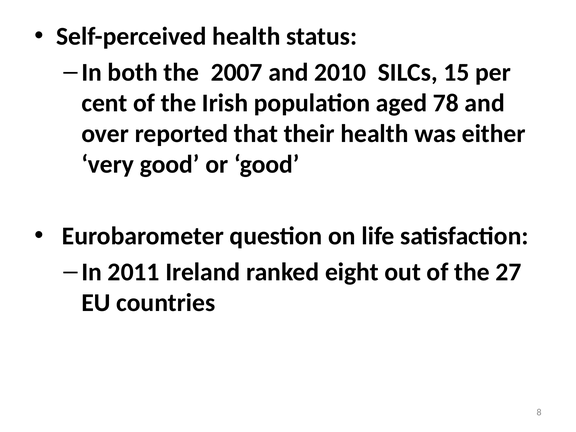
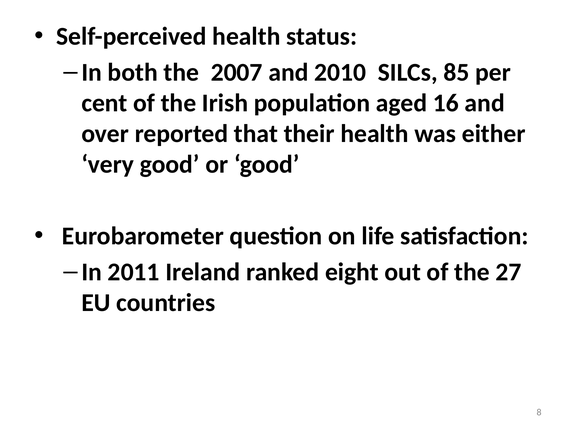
15: 15 -> 85 (456, 72)
78: 78 -> 16 (446, 103)
